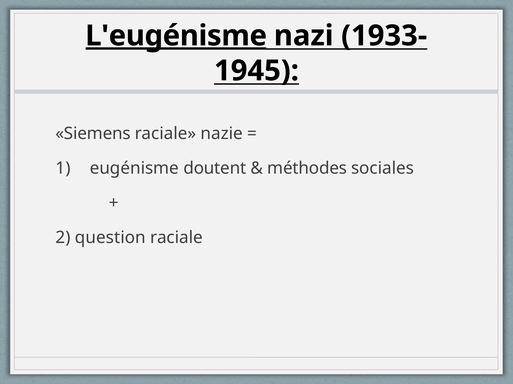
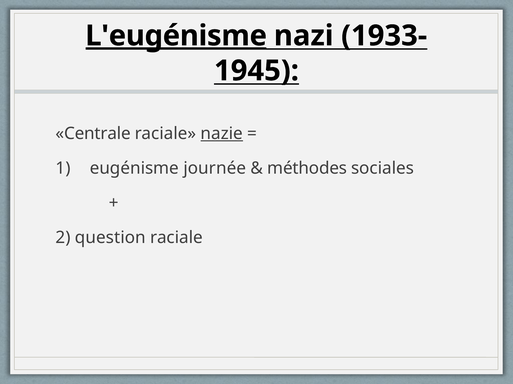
Siemens: Siemens -> Centrale (93, 134)
nazie underline: none -> present (222, 134)
doutent: doutent -> journée (215, 169)
